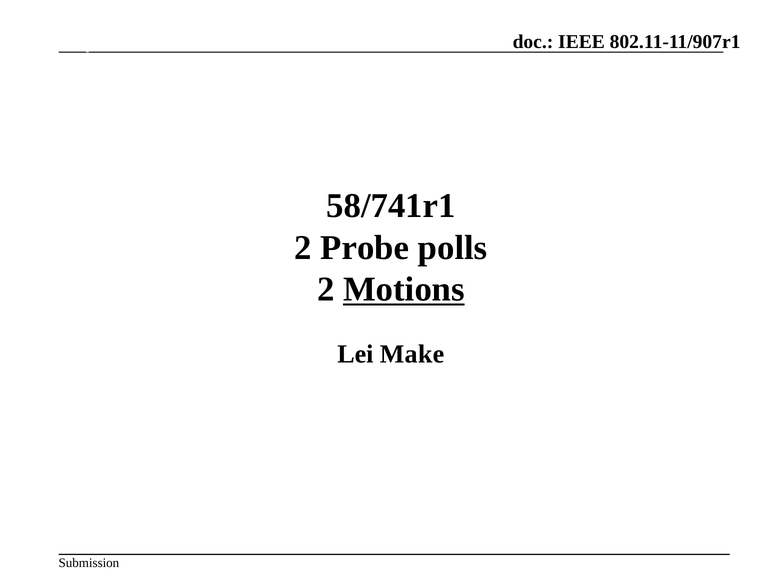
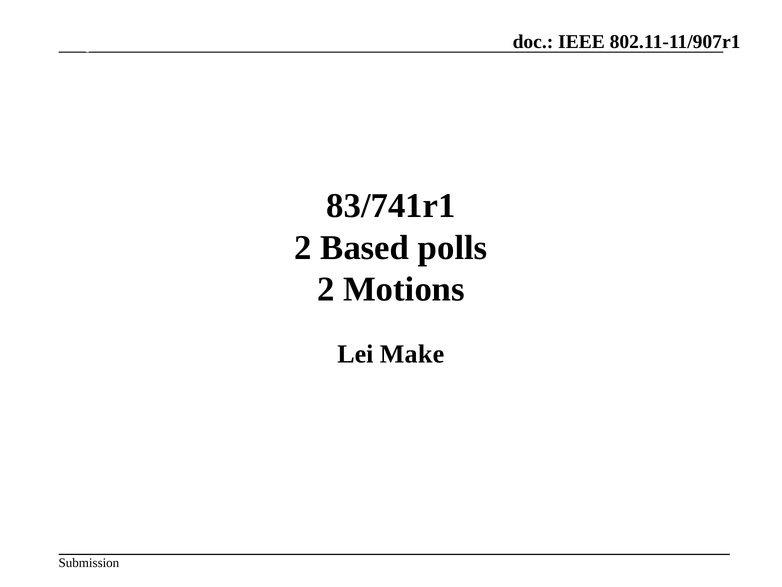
58/741r1: 58/741r1 -> 83/741r1 (391, 206)
Probe: Probe -> Based (365, 247)
Motions underline: present -> none (404, 289)
